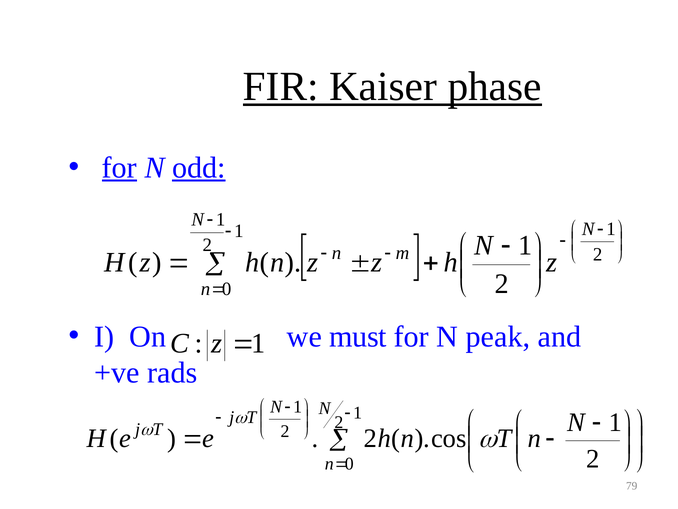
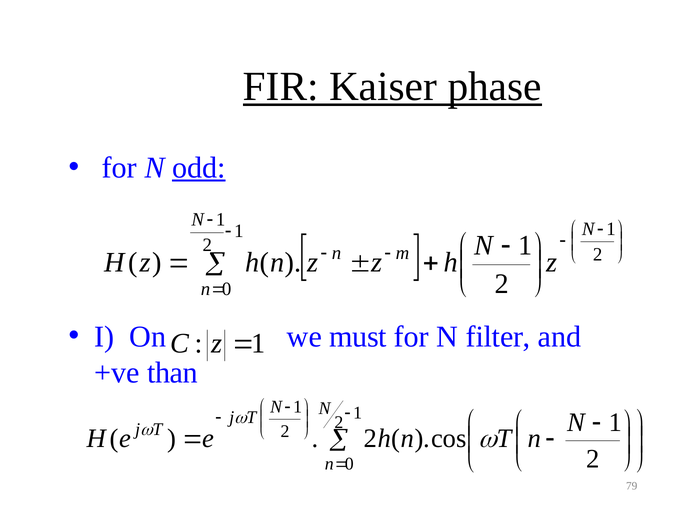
for underline: present -> none (119, 167)
peak: peak -> filter (498, 336)
rads: rads -> than (173, 372)
